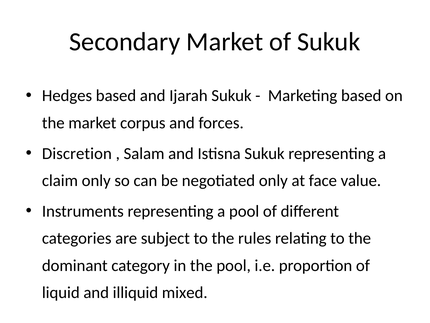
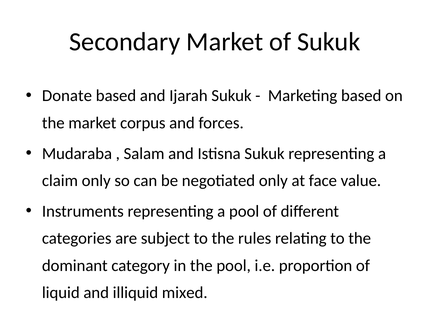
Hedges: Hedges -> Donate (67, 96)
Discretion: Discretion -> Mudaraba (77, 153)
